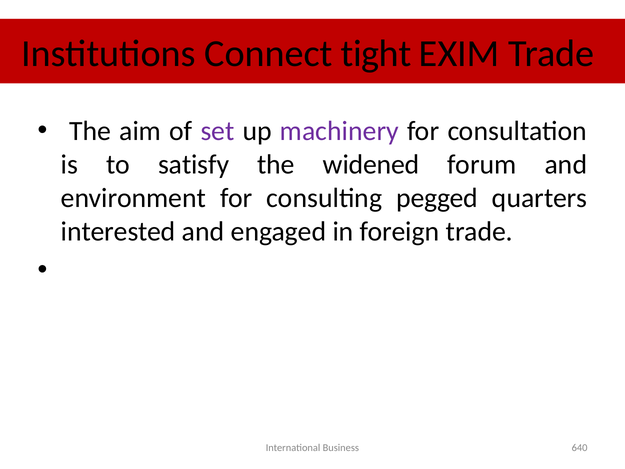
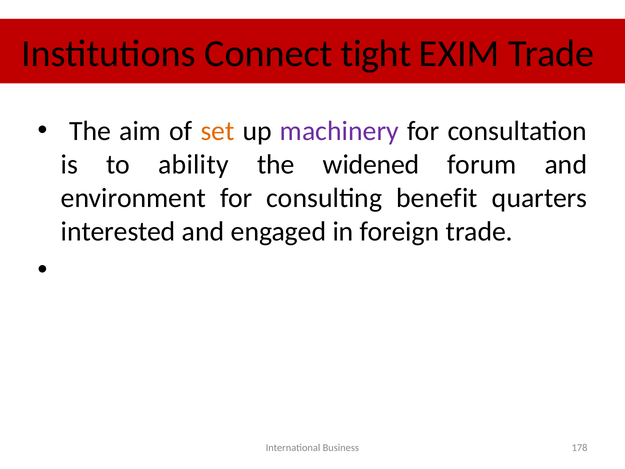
set colour: purple -> orange (218, 131)
satisfy: satisfy -> ability (193, 165)
pegged: pegged -> benefit (437, 198)
640: 640 -> 178 (580, 448)
